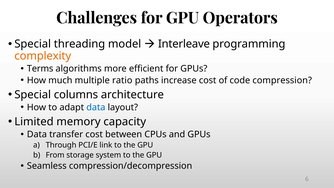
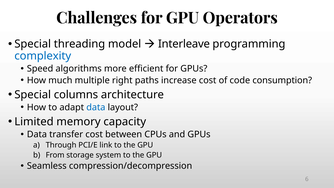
complexity colour: orange -> blue (43, 56)
Terms: Terms -> Speed (40, 69)
ratio: ratio -> right (122, 80)
compression: compression -> consumption (282, 80)
